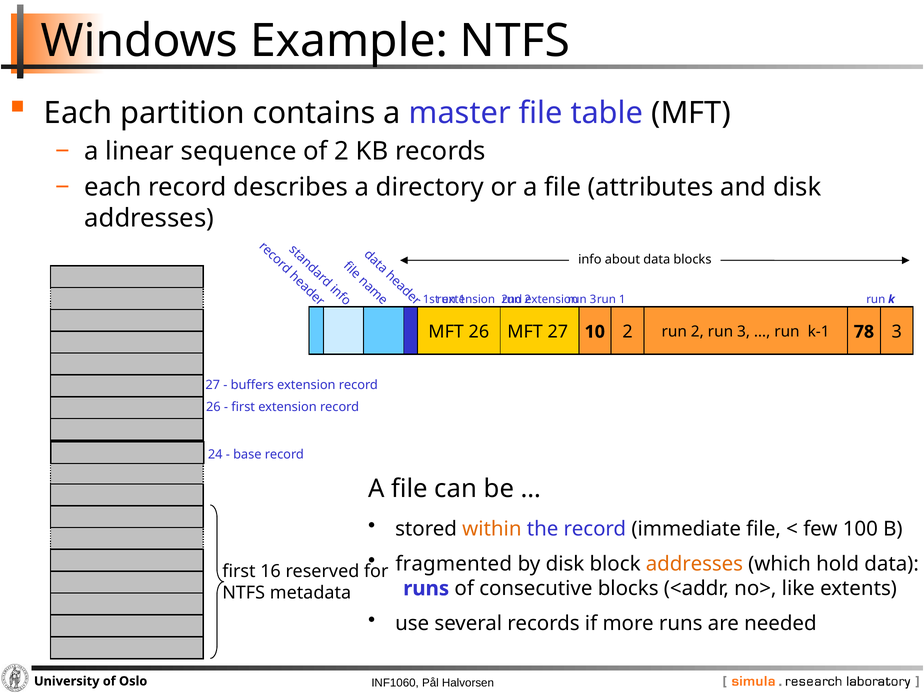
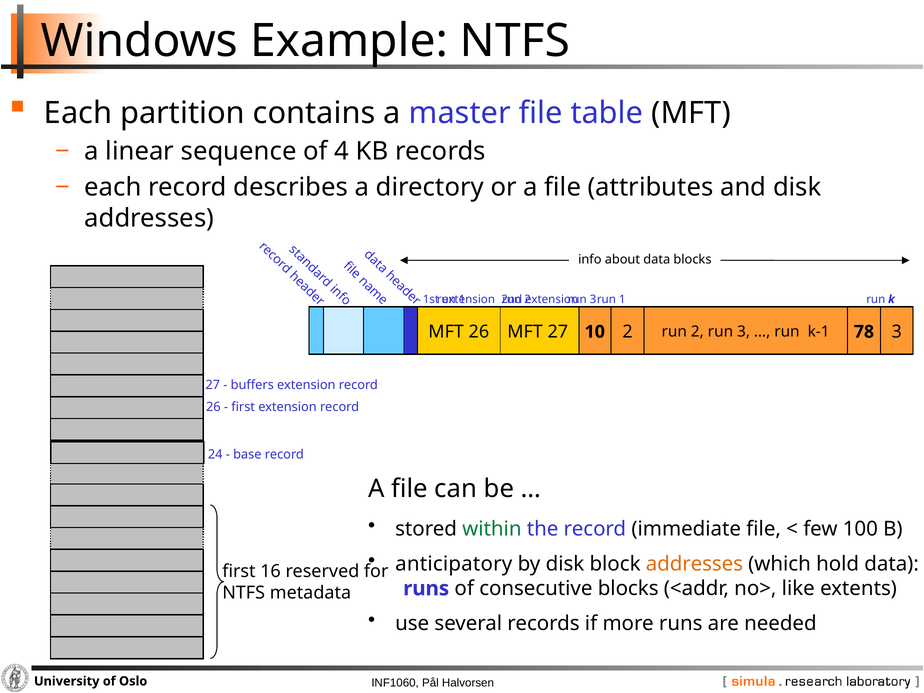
of 2: 2 -> 4 (342, 152)
within colour: orange -> green (492, 529)
fragmented: fragmented -> anticipatory (454, 564)
